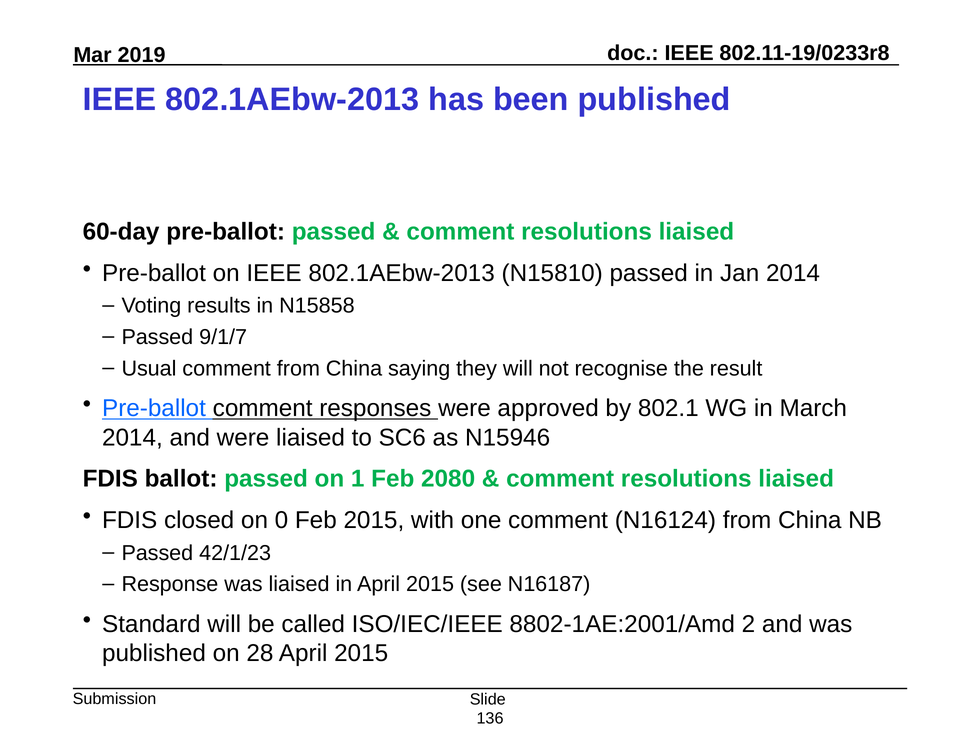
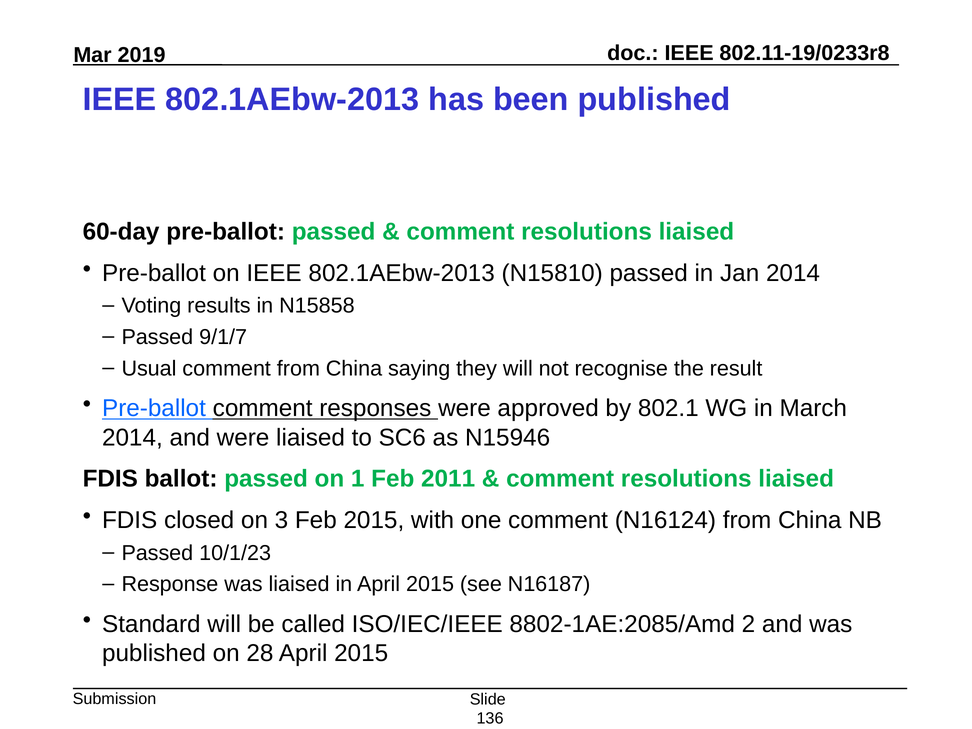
2080: 2080 -> 2011 (448, 479)
0: 0 -> 3 (282, 520)
42/1/23: 42/1/23 -> 10/1/23 (235, 553)
8802-1AE:2001/Amd: 8802-1AE:2001/Amd -> 8802-1AE:2085/Amd (622, 624)
